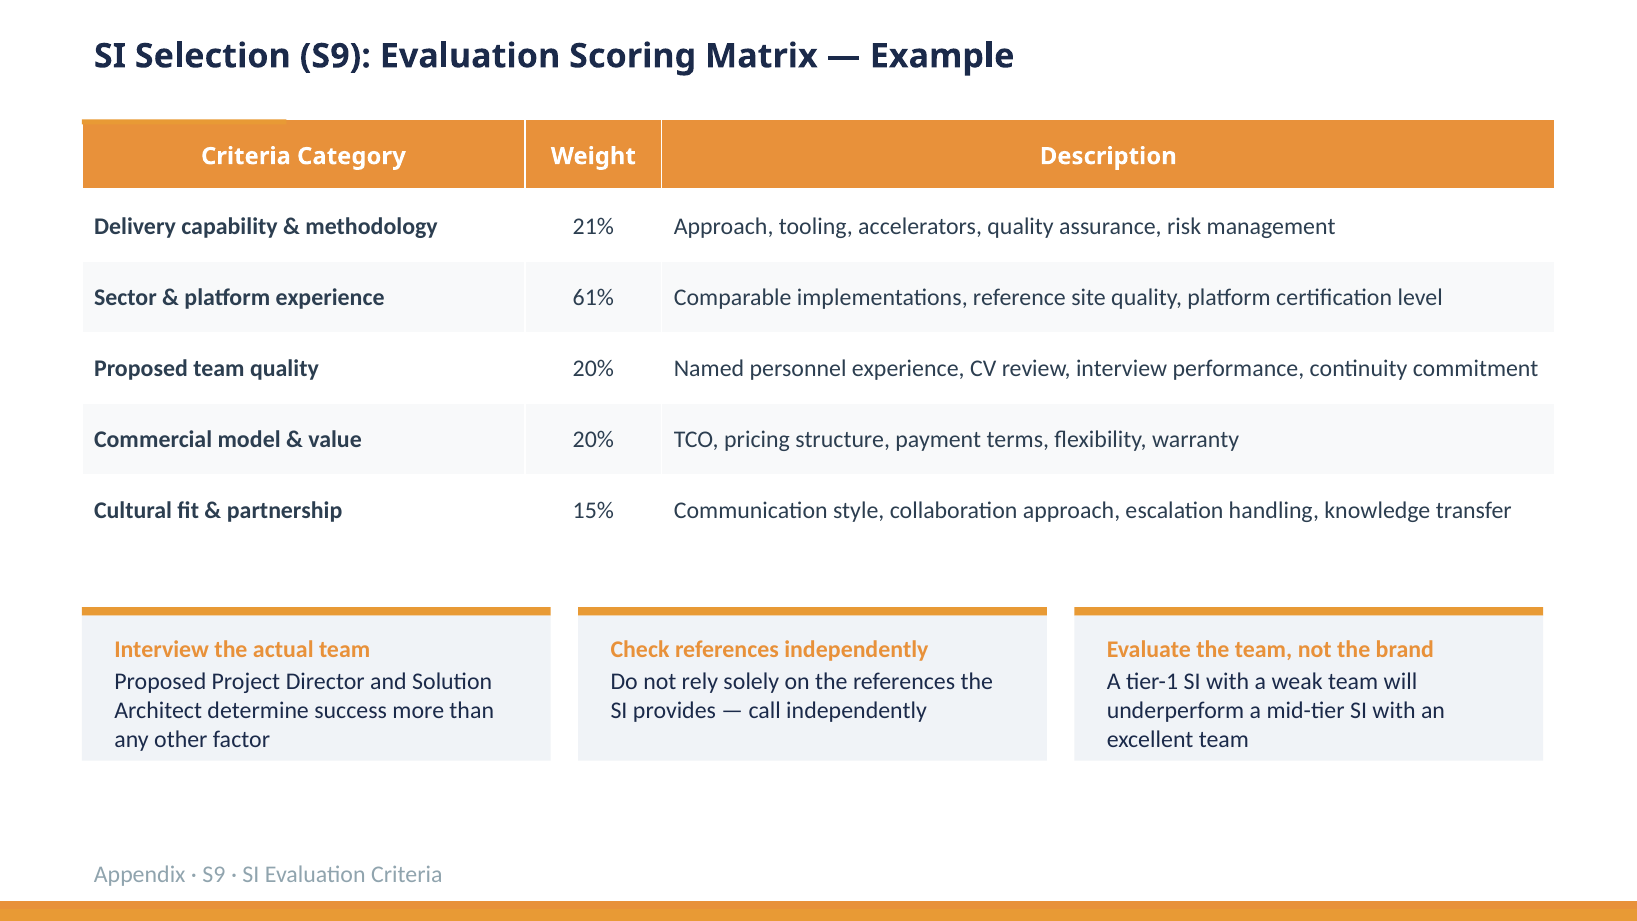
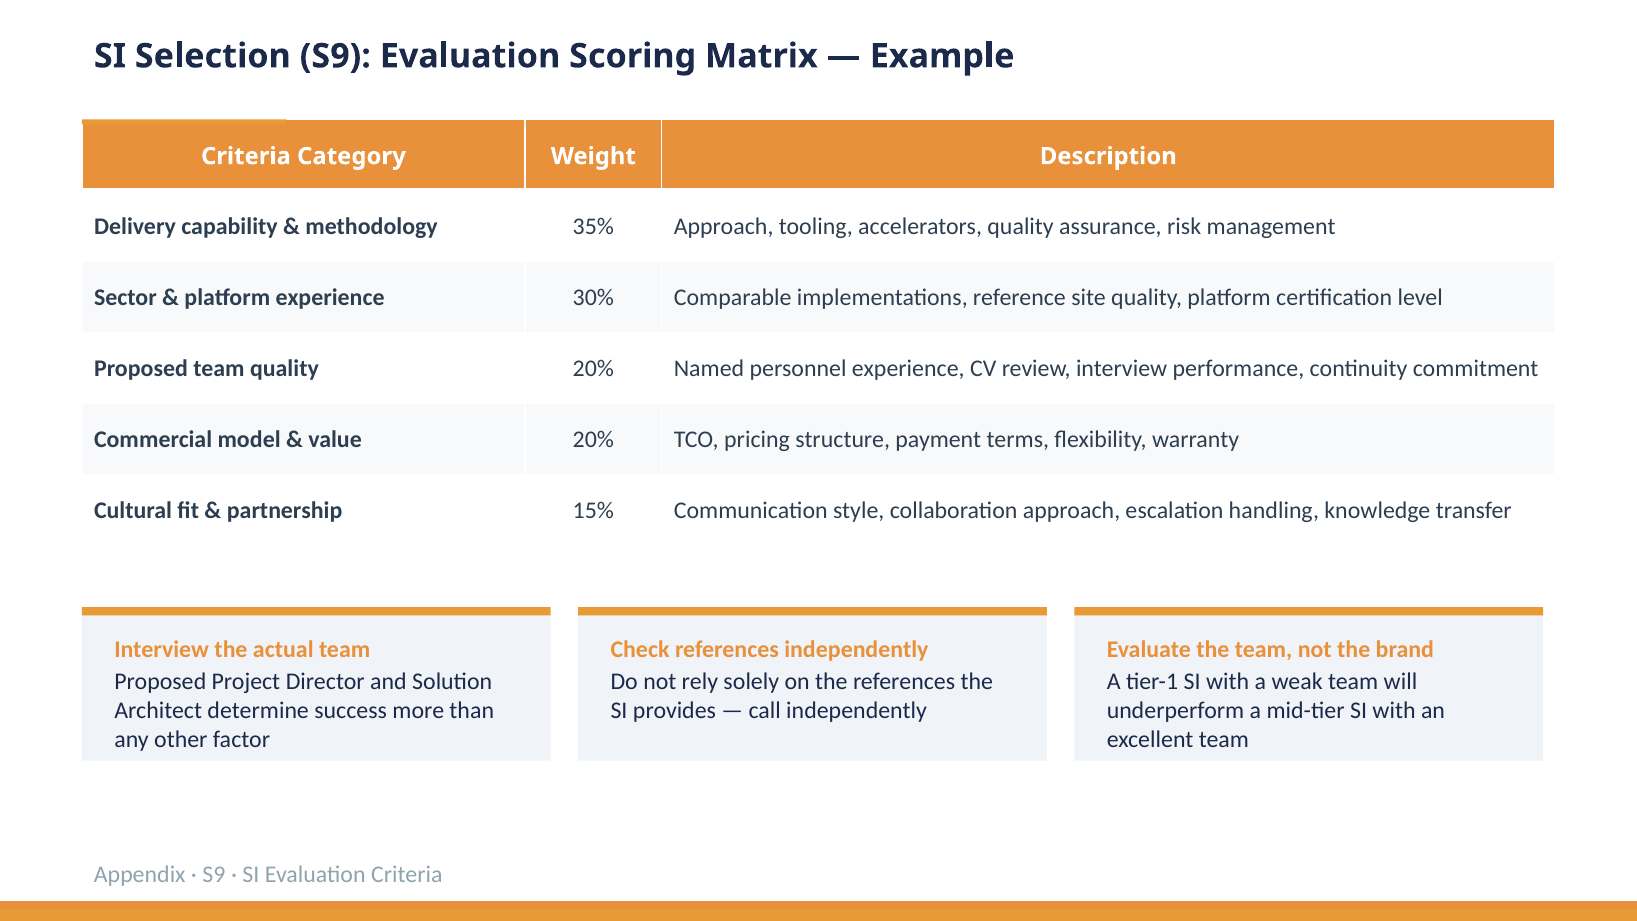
21%: 21% -> 35% (593, 226)
61%: 61% -> 30% (593, 297)
